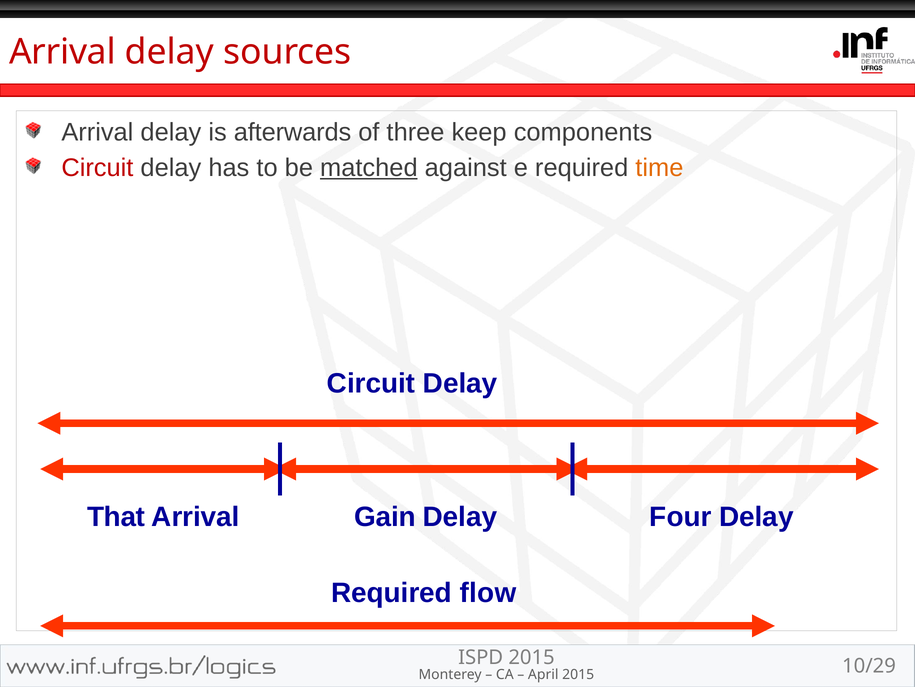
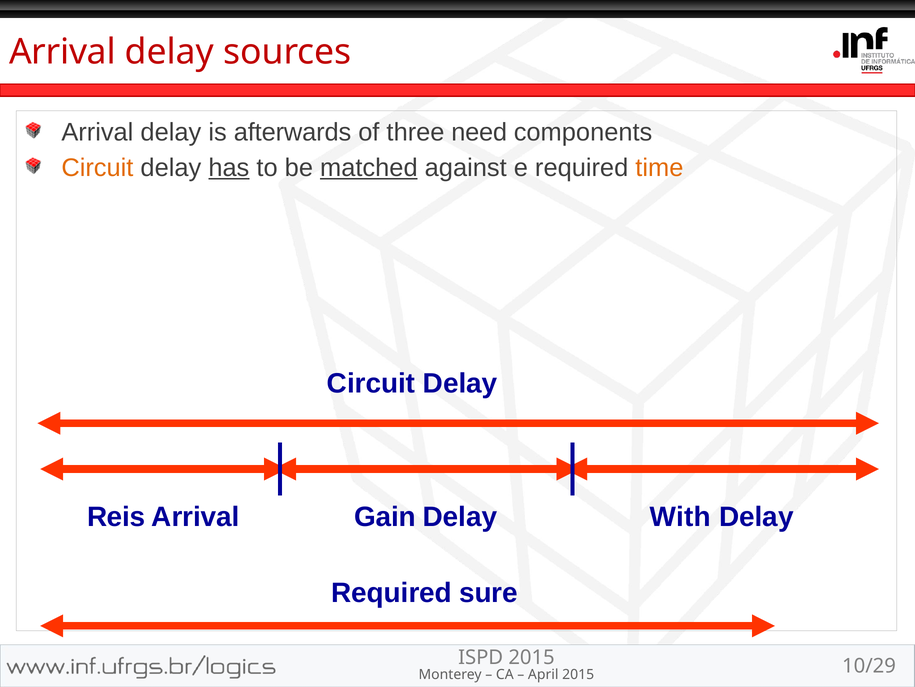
keep: keep -> need (479, 132)
Circuit colour: red -> orange (97, 168)
has underline: none -> present (229, 168)
That: That -> Reis (116, 516)
Four: Four -> With (680, 516)
flow: flow -> sure (488, 592)
